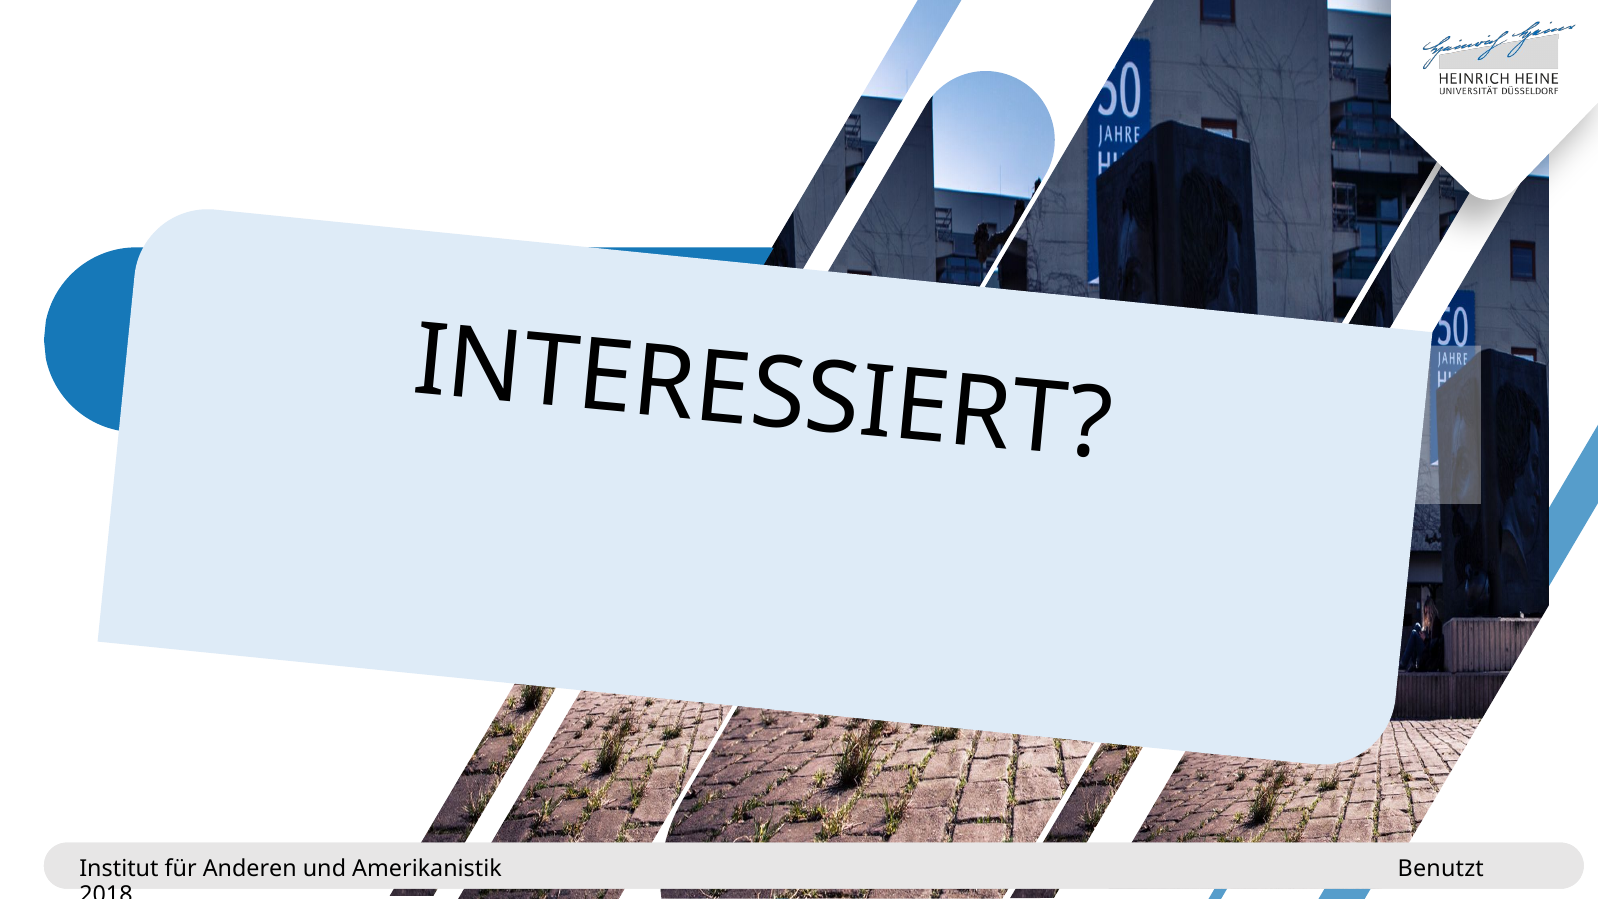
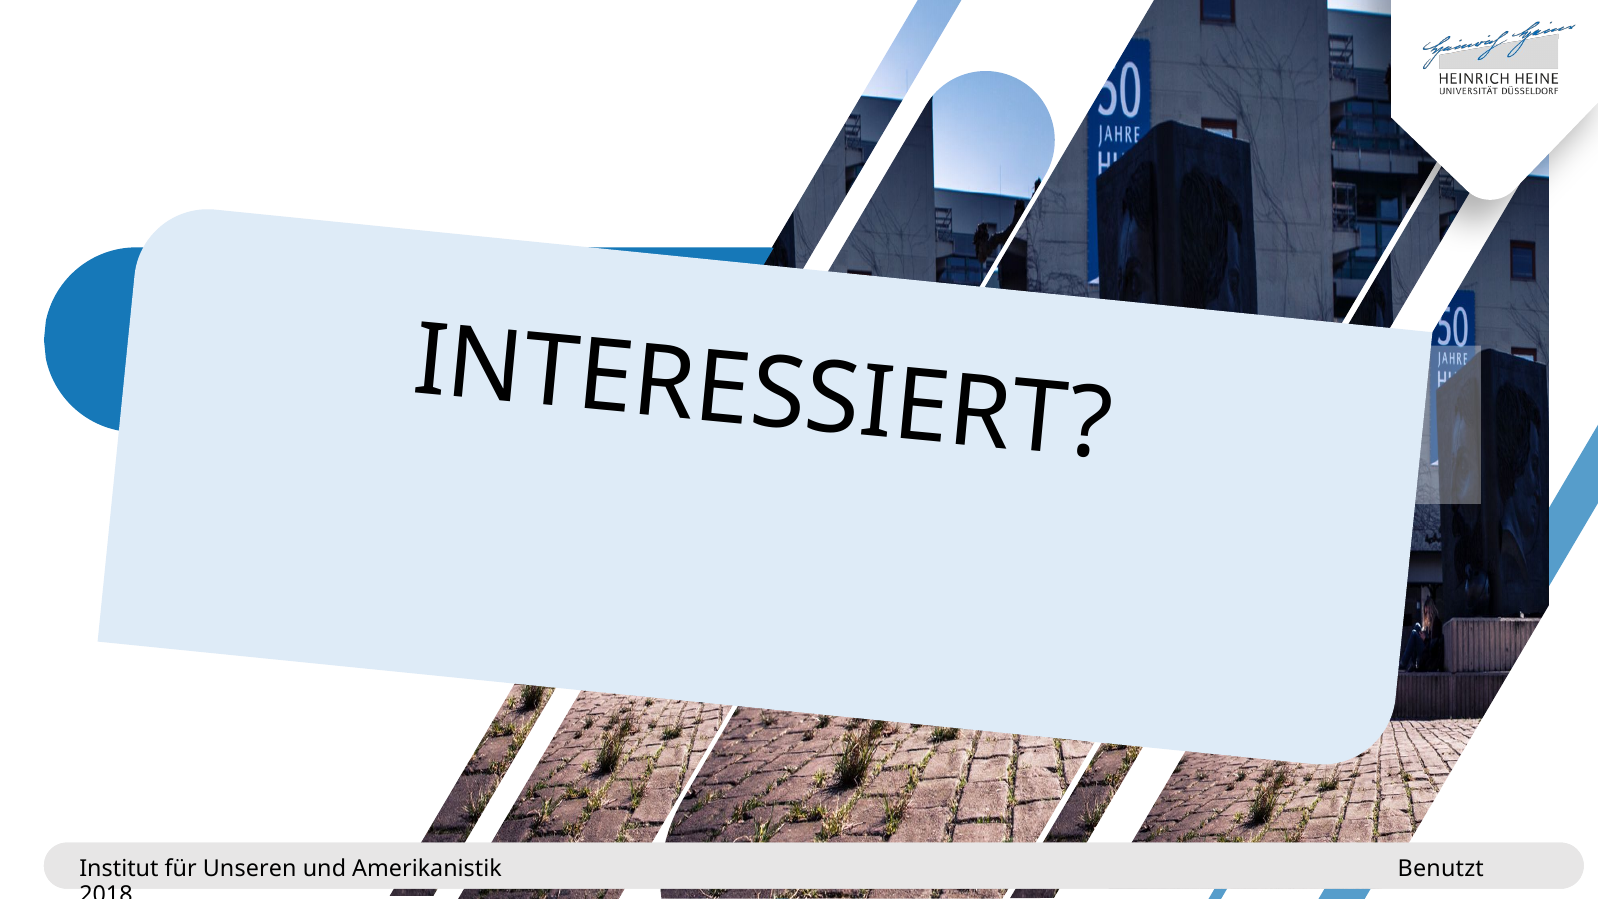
Anderen: Anderen -> Unseren (250, 869)
